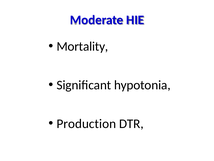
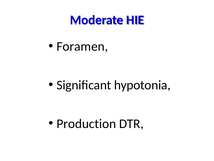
Mortality: Mortality -> Foramen (82, 46)
